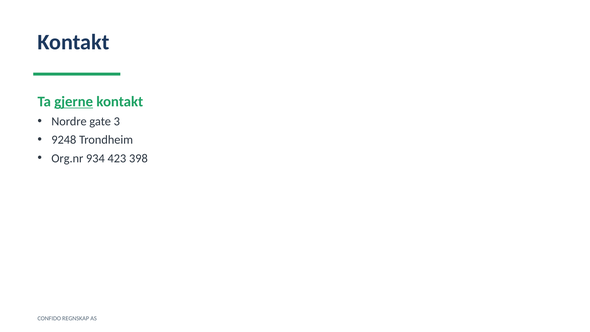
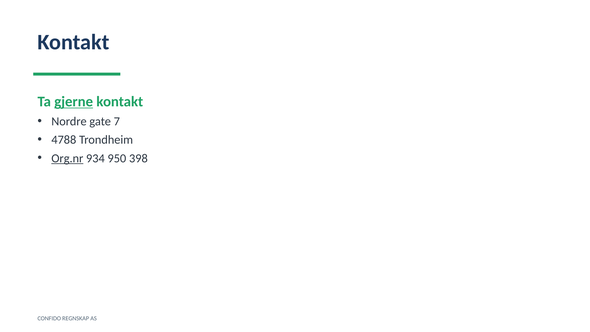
3: 3 -> 7 (117, 121)
9248: 9248 -> 4788 (64, 140)
Org.nr underline: none -> present (67, 158)
423: 423 -> 950 (117, 158)
